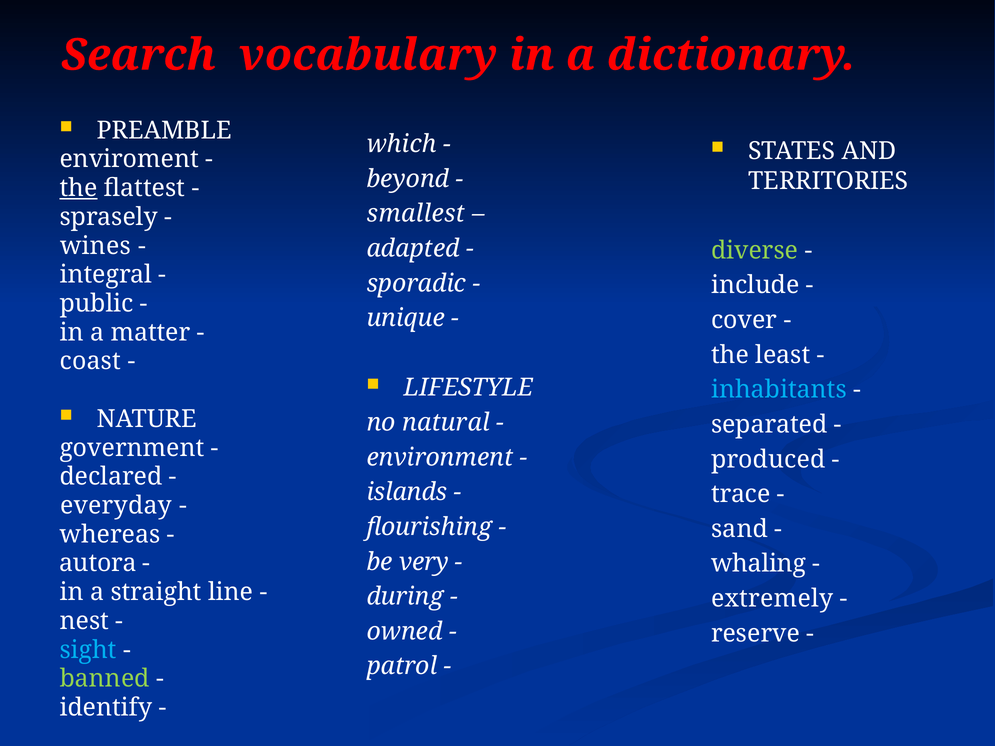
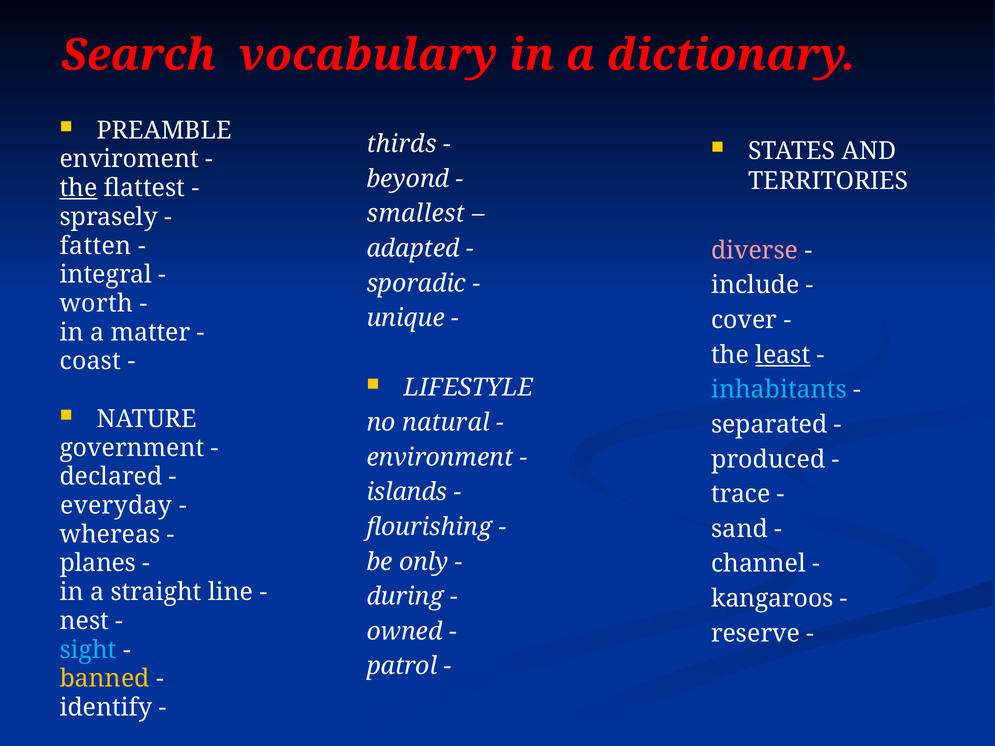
which: which -> thirds (402, 144)
wines: wines -> fatten (96, 246)
diverse colour: light green -> pink (755, 251)
public: public -> worth (96, 304)
least underline: none -> present (783, 355)
very: very -> only (424, 562)
autora: autora -> planes (98, 563)
whaling: whaling -> channel (759, 564)
extremely: extremely -> kangaroos (772, 599)
banned colour: light green -> yellow (105, 679)
